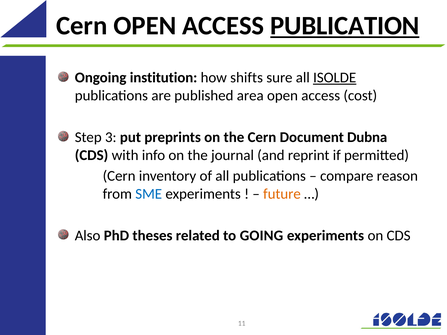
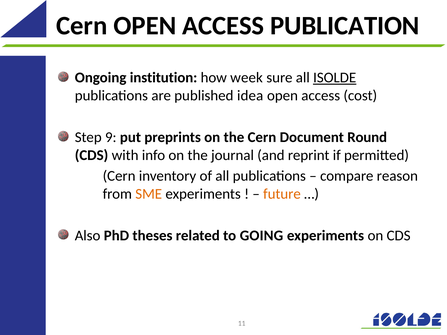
PUBLICATION underline: present -> none (345, 26)
shifts: shifts -> week (247, 78)
area: area -> idea (250, 96)
3: 3 -> 9 (111, 137)
Dubna: Dubna -> Round (367, 137)
SME colour: blue -> orange (149, 194)
